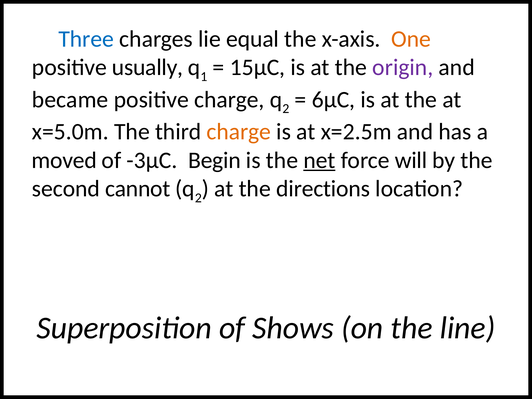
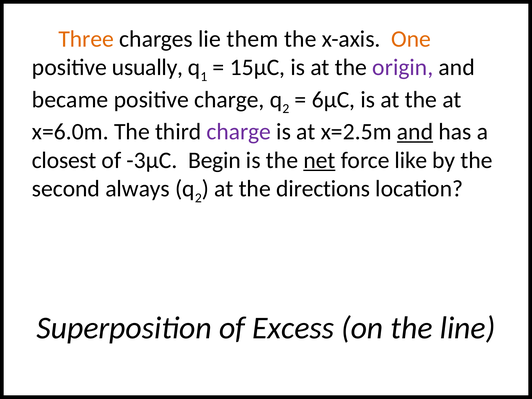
Three colour: blue -> orange (86, 39)
equal: equal -> them (252, 39)
x=5.0m: x=5.0m -> x=6.0m (70, 132)
charge colour: orange -> purple (239, 132)
and underline: none -> present (415, 132)
moved: moved -> closest (64, 160)
will: will -> like (411, 160)
cannot: cannot -> always (138, 189)
Shows: Shows -> Excess (293, 328)
